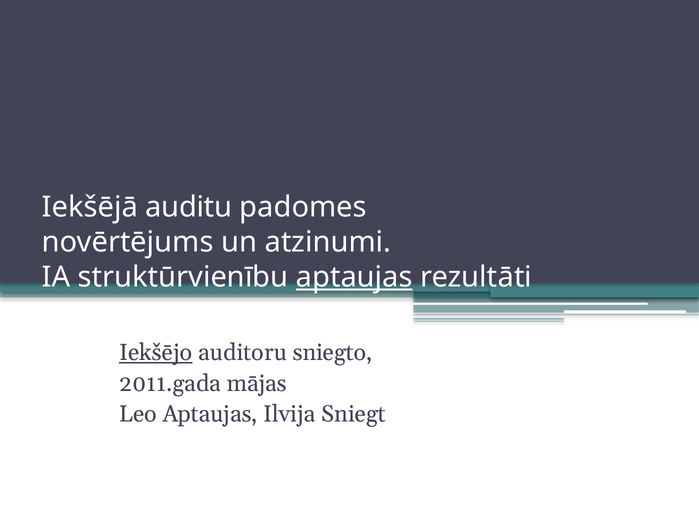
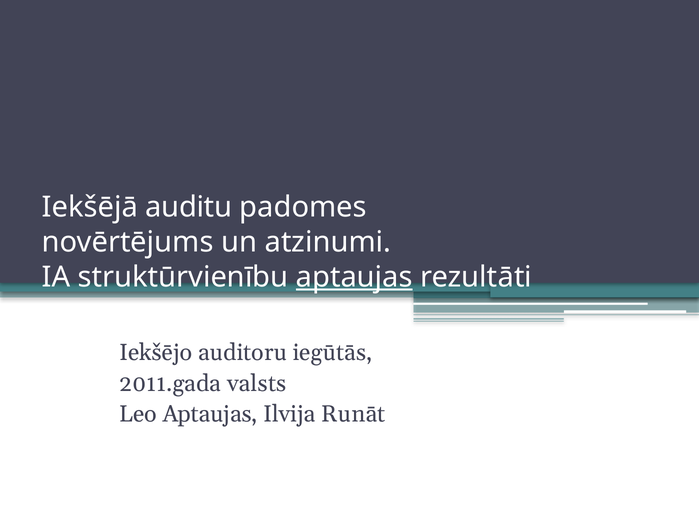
Iekšējo underline: present -> none (156, 353)
sniegto: sniegto -> iegūtās (333, 353)
mājas: mājas -> valsts (257, 384)
Sniegt: Sniegt -> Runāt (353, 414)
